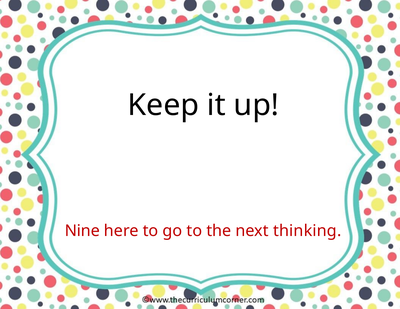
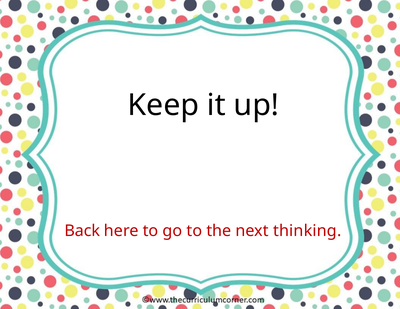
Nine: Nine -> Back (82, 231)
